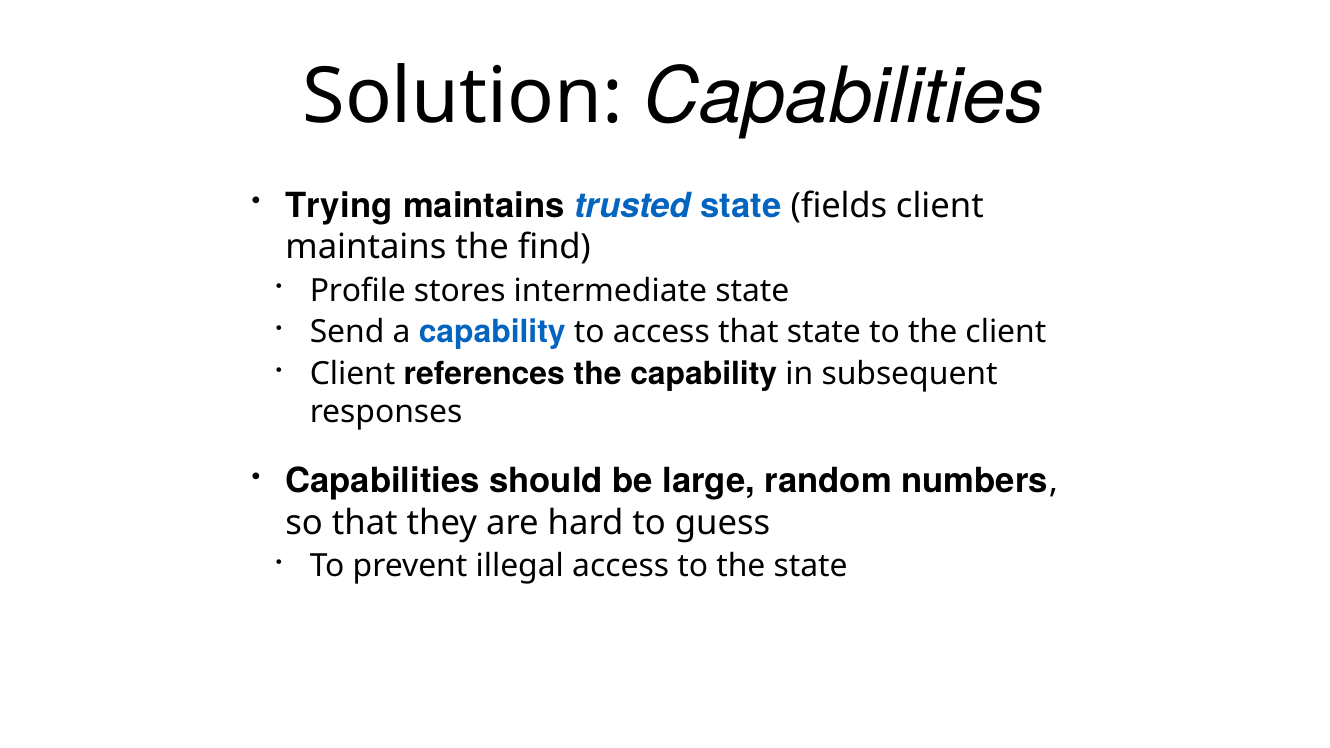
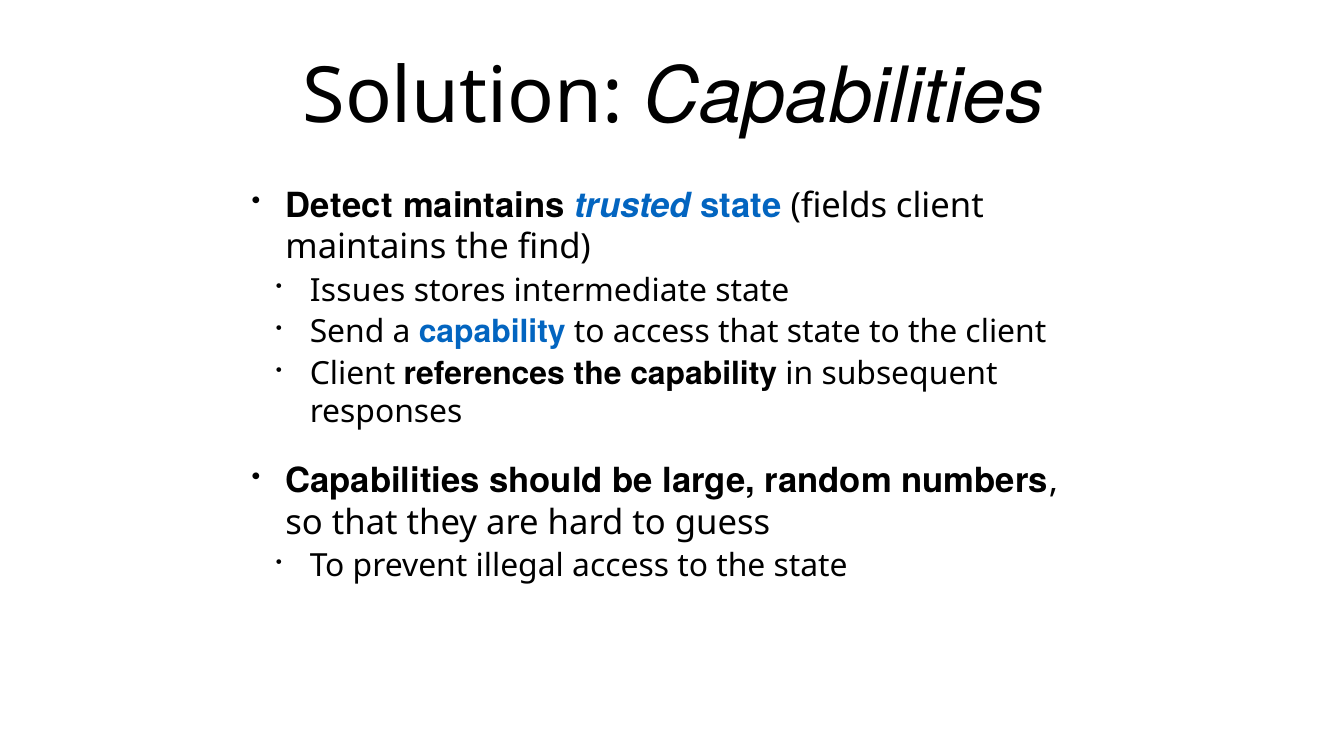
Trying: Trying -> Detect (339, 206)
Profile: Profile -> Issues (358, 291)
